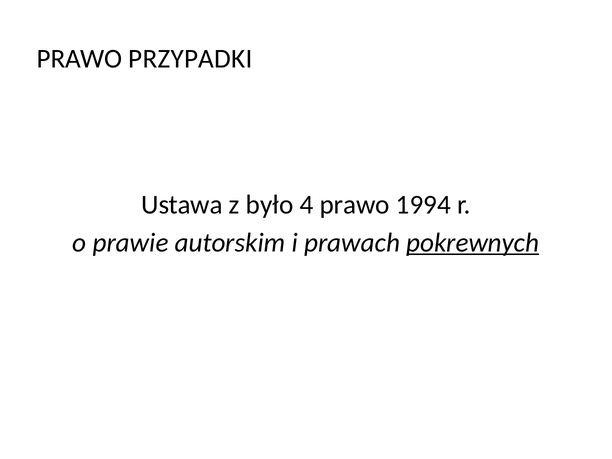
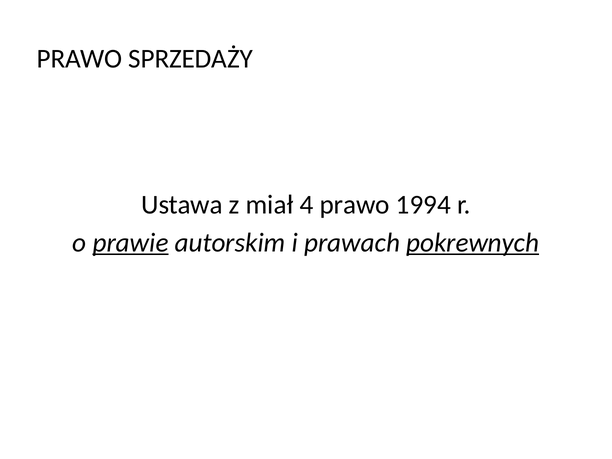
PRZYPADKI: PRZYPADKI -> SPRZEDAŻY (191, 59)
było: było -> miał (270, 205)
prawie underline: none -> present (131, 243)
